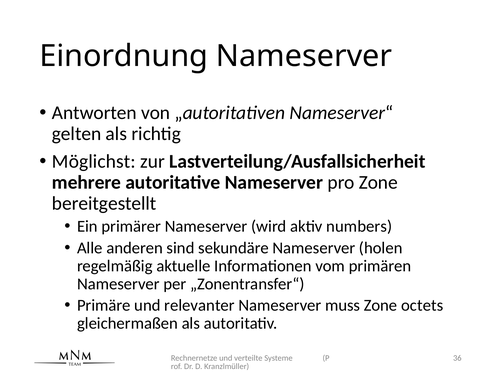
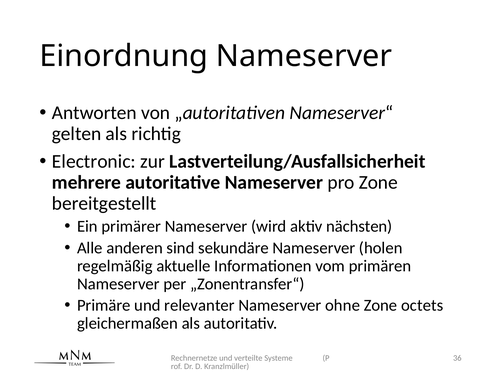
Möglichst: Möglichst -> Electronic (94, 162)
numbers: numbers -> nächsten (359, 227)
muss: muss -> ohne (343, 306)
